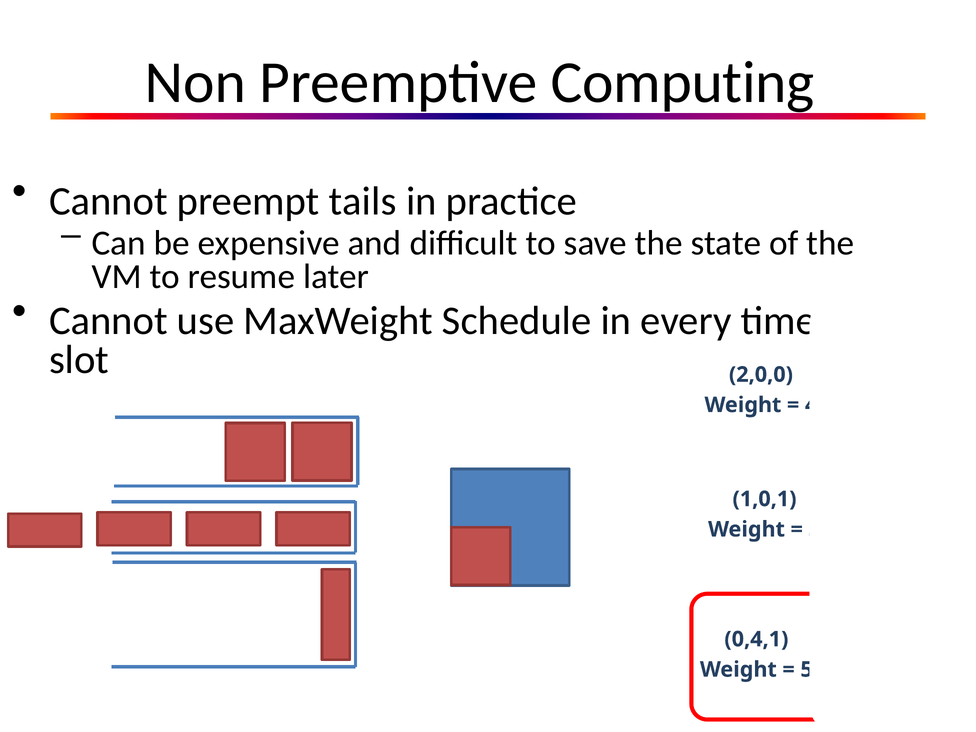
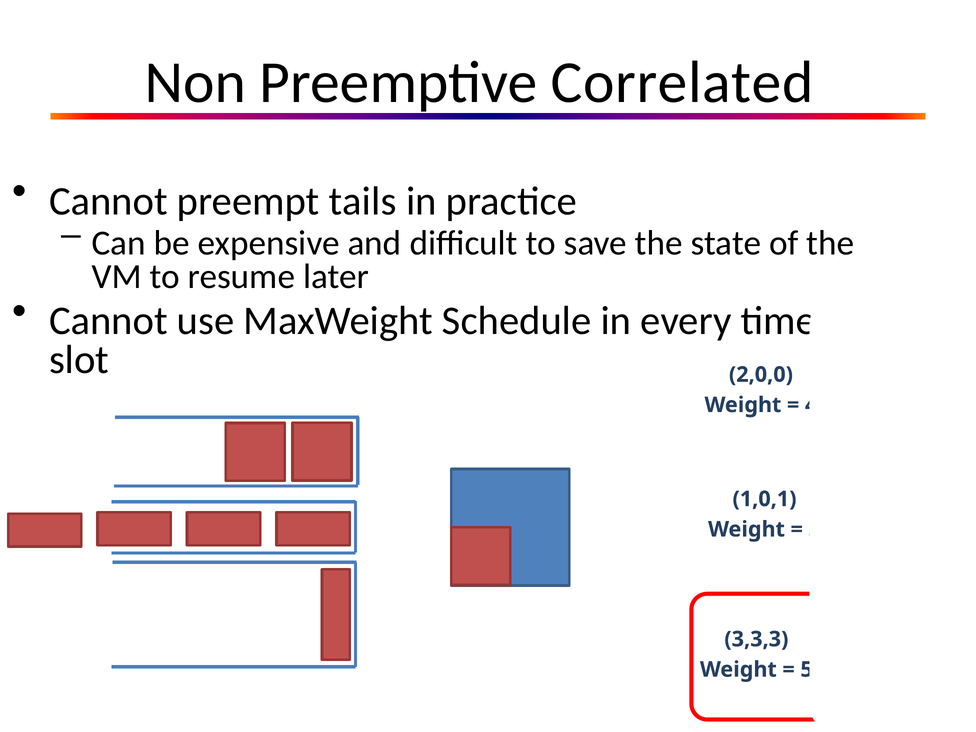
Computing: Computing -> Correlated (682, 83)
0,4,1: 0,4,1 -> 3,3,3 (756, 639)
